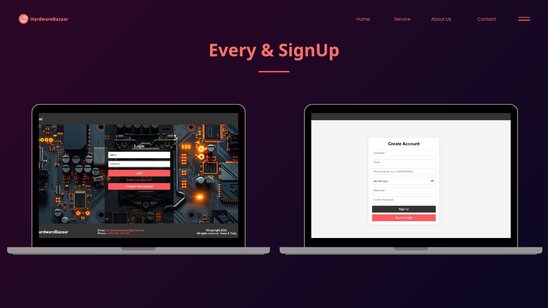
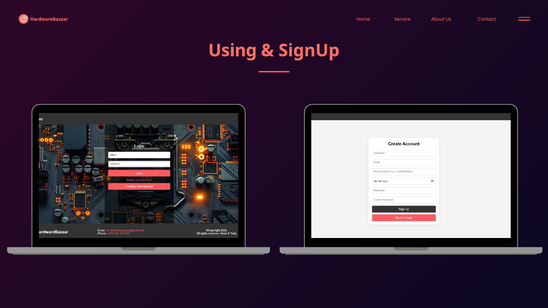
Every: Every -> Using (233, 51)
